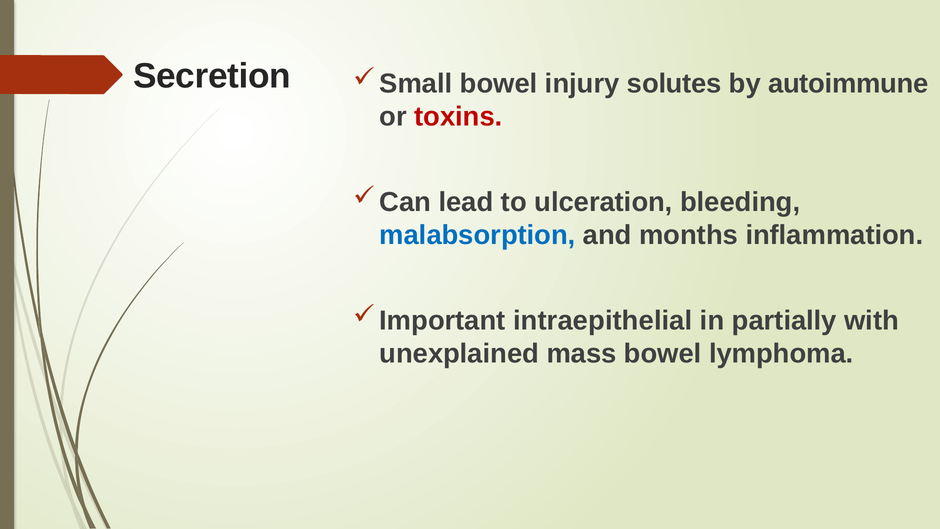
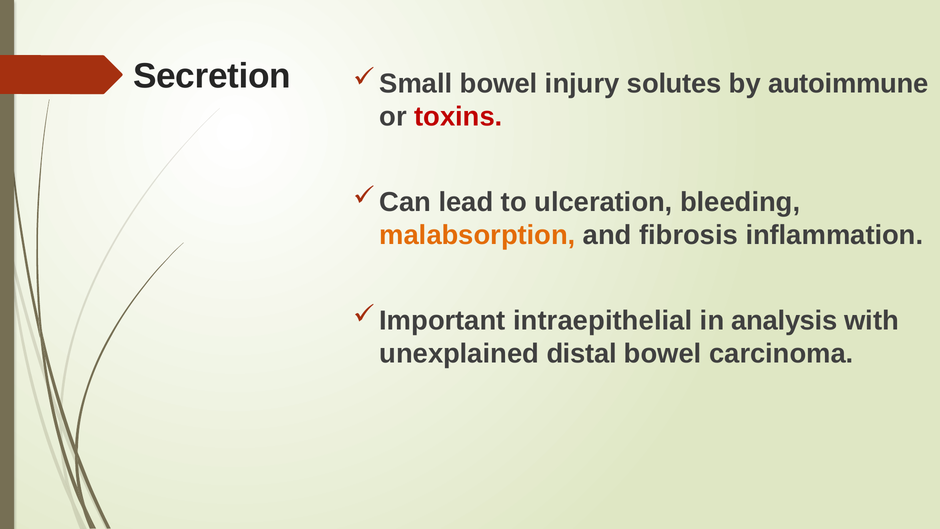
malabsorption colour: blue -> orange (477, 235)
months: months -> fibrosis (689, 235)
partially: partially -> analysis (784, 321)
mass: mass -> distal (582, 353)
lymphoma: lymphoma -> carcinoma (781, 353)
